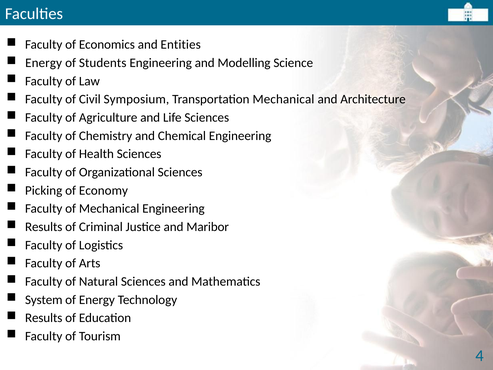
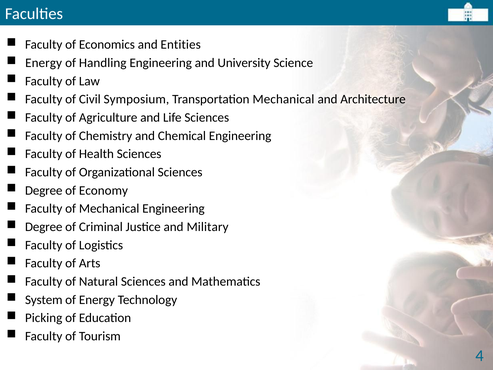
Students: Students -> Handling (103, 63)
Modelling: Modelling -> University (244, 63)
Picking: Picking -> Degree (44, 190)
Results: Results -> Degree (44, 227)
Maribor: Maribor -> Military (208, 227)
Results: Results -> Picking (44, 318)
